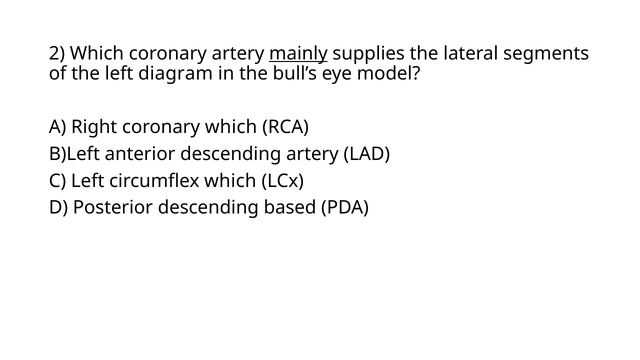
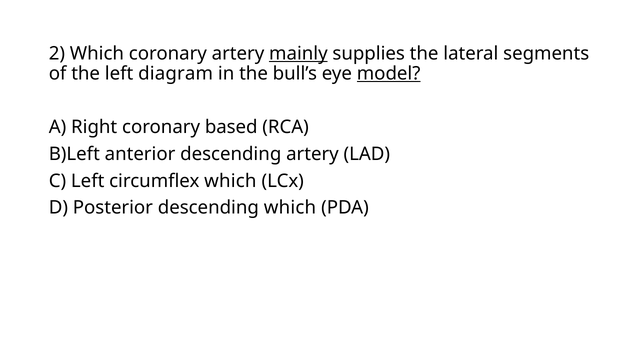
model underline: none -> present (389, 74)
coronary which: which -> based (231, 127)
descending based: based -> which (290, 208)
